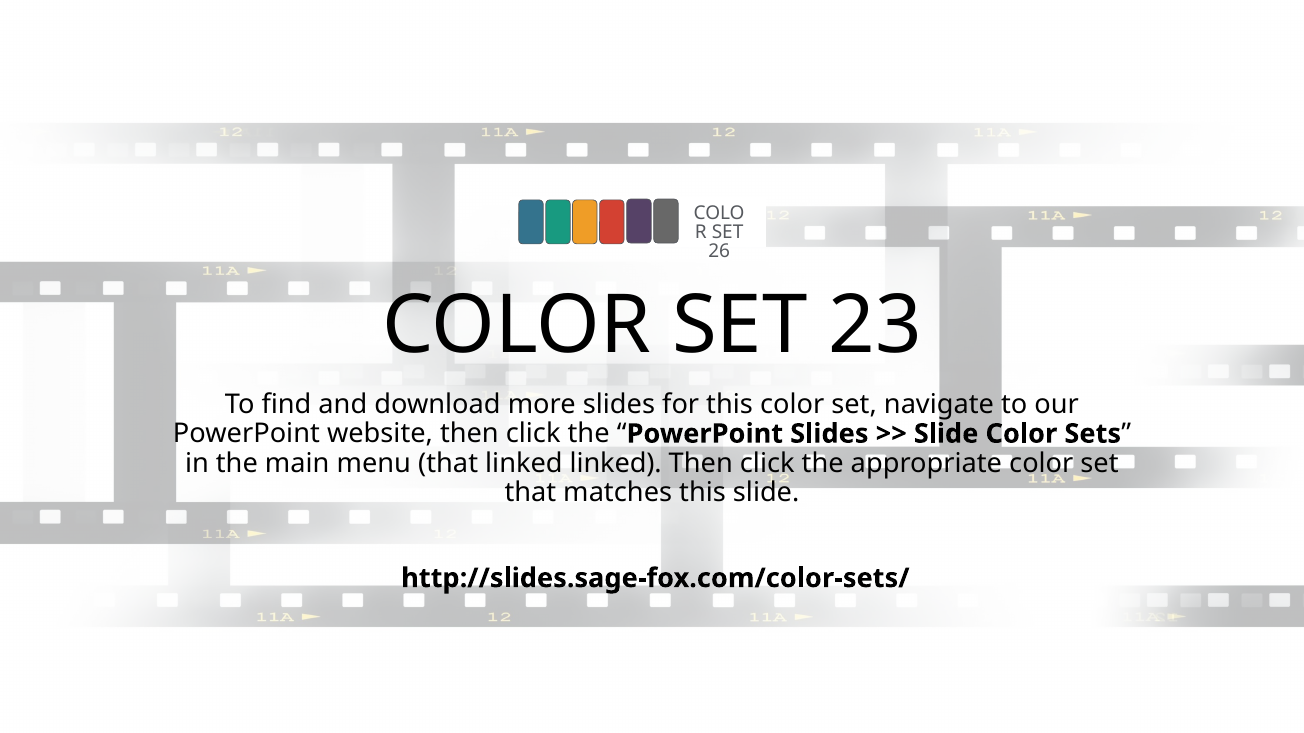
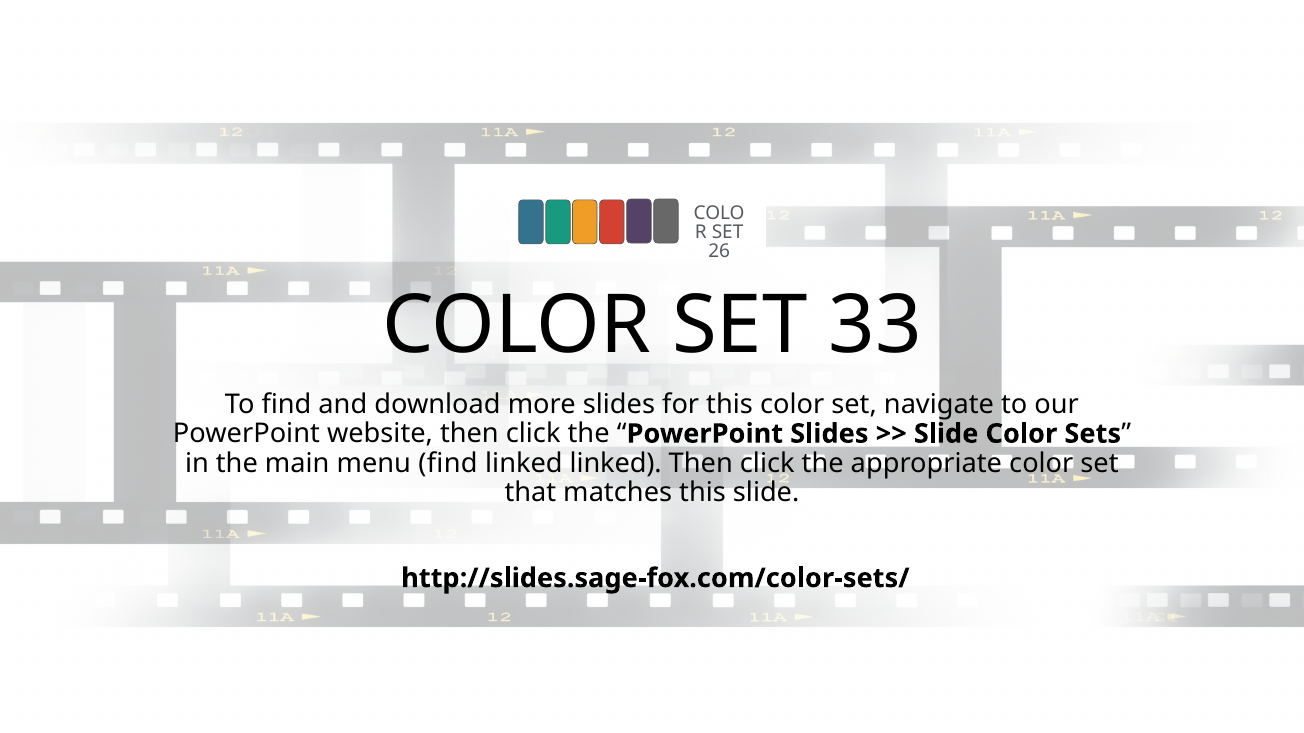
23: 23 -> 33 (875, 326)
menu that: that -> find (448, 463)
